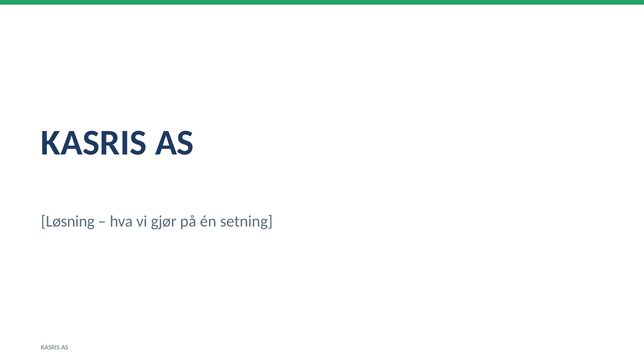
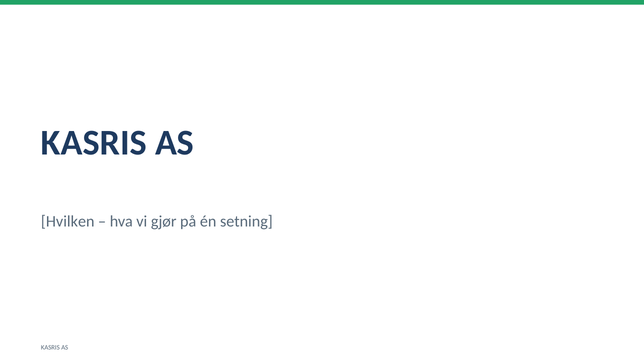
Løsning: Løsning -> Hvilken (68, 222)
